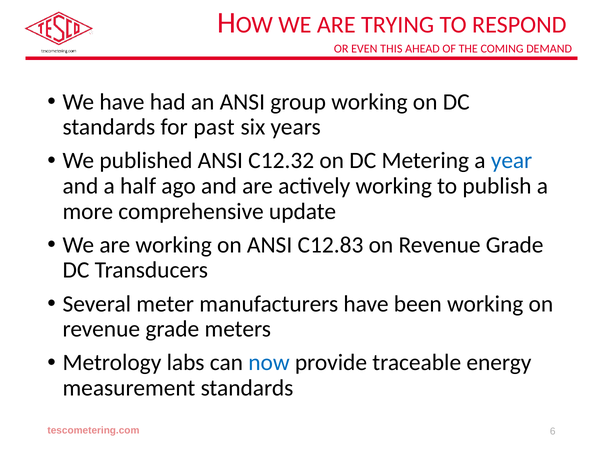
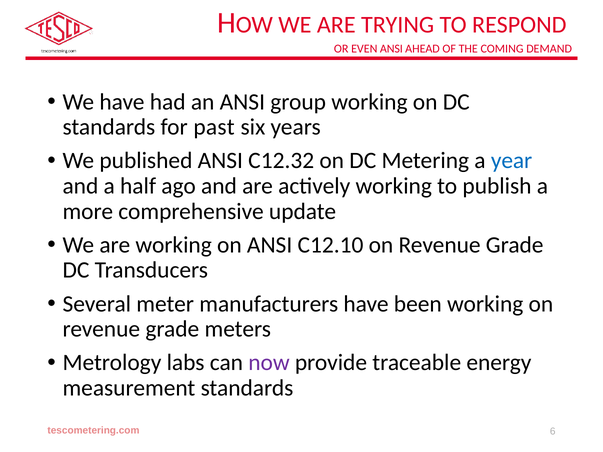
EVEN THIS: THIS -> ANSI (391, 49)
C12.83: C12.83 -> C12.10 (331, 245)
now colour: blue -> purple (269, 363)
